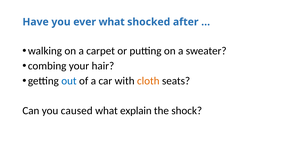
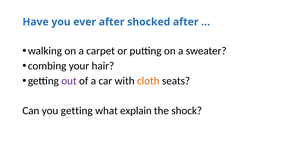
ever what: what -> after (112, 22)
out colour: blue -> purple (69, 81)
you caused: caused -> getting (77, 111)
